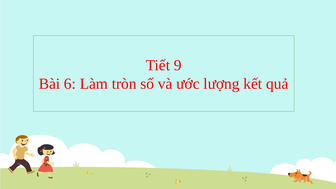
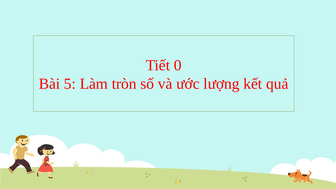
9: 9 -> 0 (178, 65)
6: 6 -> 5 (70, 84)
